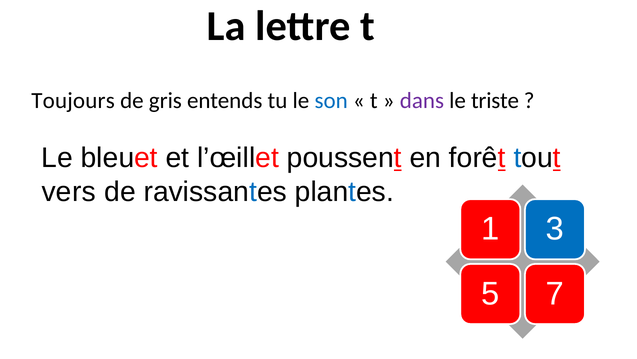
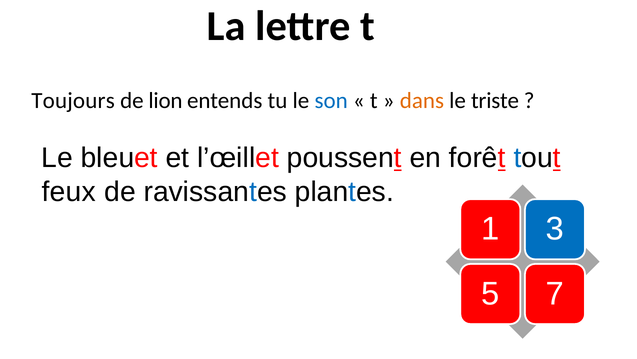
gris: gris -> lion (165, 101)
dans colour: purple -> orange (422, 101)
vers: vers -> feux (69, 192)
